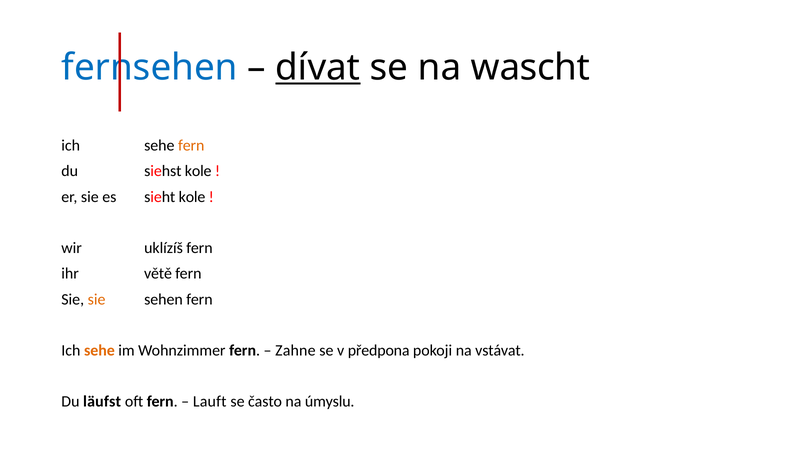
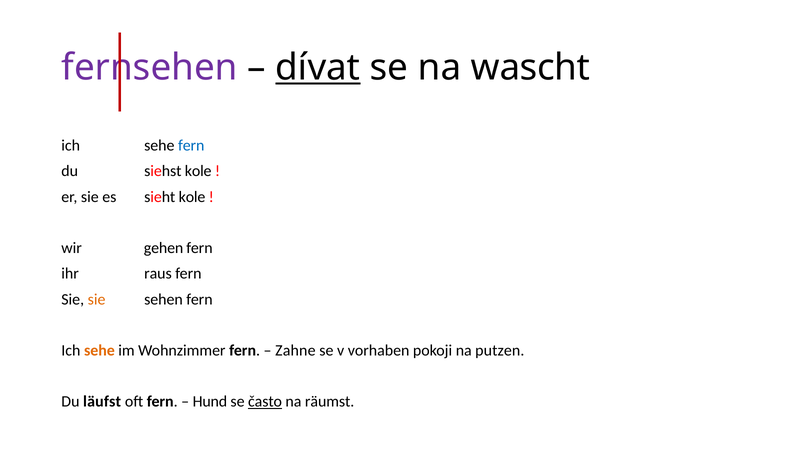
fernsehen colour: blue -> purple (150, 68)
fern colour: orange -> blue (191, 146)
uklízíš: uklízíš -> gehen (164, 248)
větě: větě -> raus (158, 274)
předpona: předpona -> vorhaben (379, 350)
vstávat: vstávat -> putzen (500, 350)
Lauft: Lauft -> Hund (210, 401)
často underline: none -> present (265, 401)
úmyslu: úmyslu -> räumst (330, 401)
